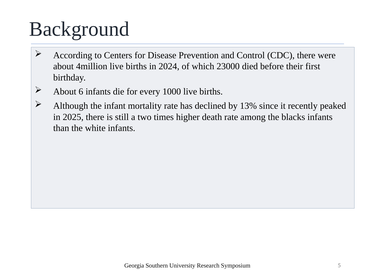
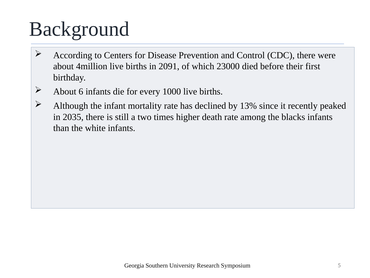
2024: 2024 -> 2091 (169, 66)
2025: 2025 -> 2035 (73, 117)
